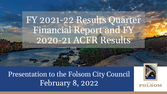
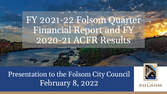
2021-22 Results: Results -> Folsom (91, 20)
